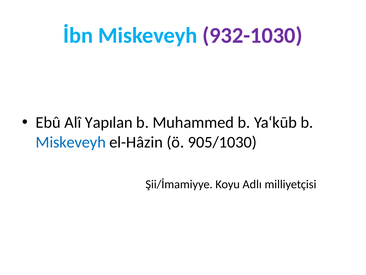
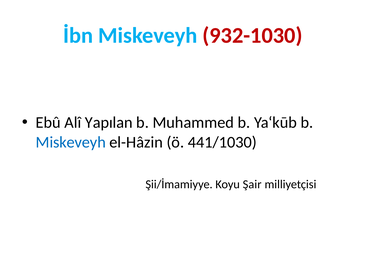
932-1030 colour: purple -> red (252, 35)
905/1030: 905/1030 -> 441/1030 (222, 142)
Adlı: Adlı -> Şair (252, 184)
